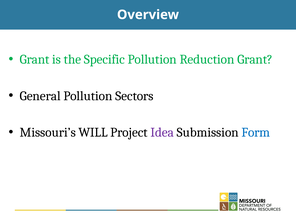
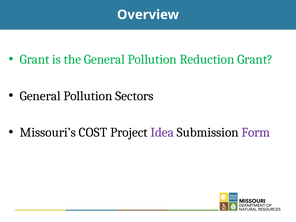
the Specific: Specific -> General (104, 59)
WILL: WILL -> COST (93, 132)
Form colour: blue -> purple (256, 132)
